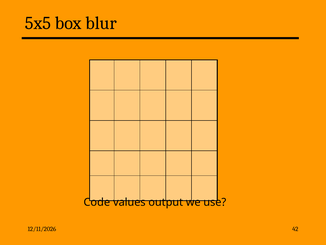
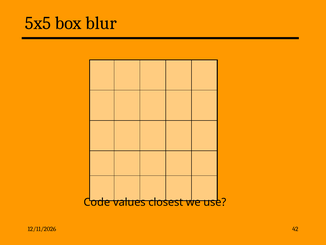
output: output -> closest (166, 202)
